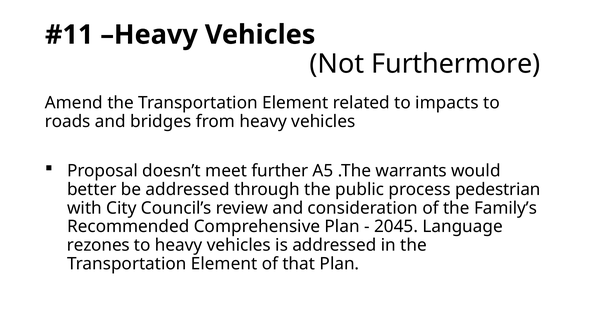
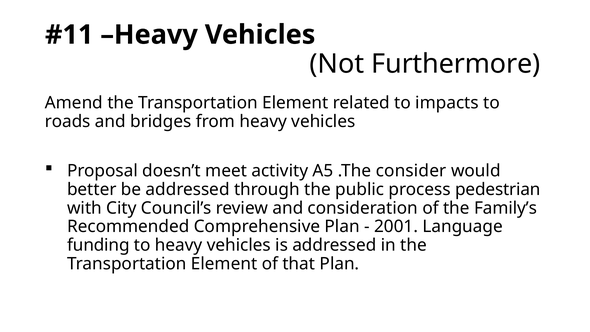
further: further -> activity (280, 171)
warrants: warrants -> consider (411, 171)
2045: 2045 -> 2001 (396, 227)
rezones: rezones -> funding (98, 245)
